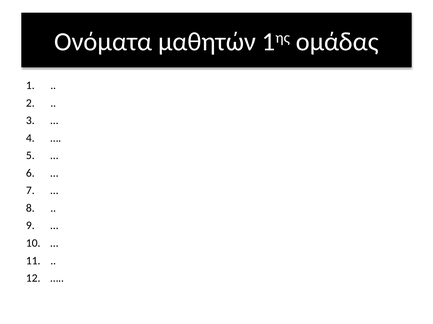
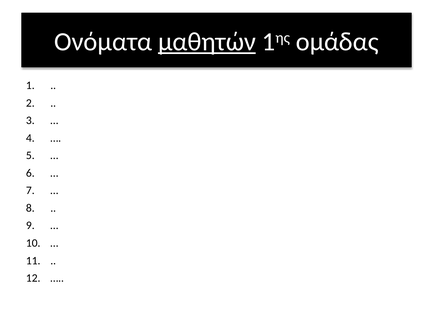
μαθητών underline: none -> present (207, 42)
